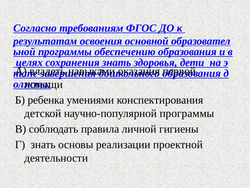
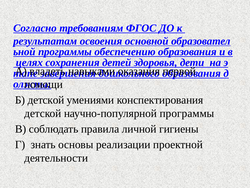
сохранения знать: знать -> детей (117, 62)
Б ребенка: ребенка -> детской (46, 100)
